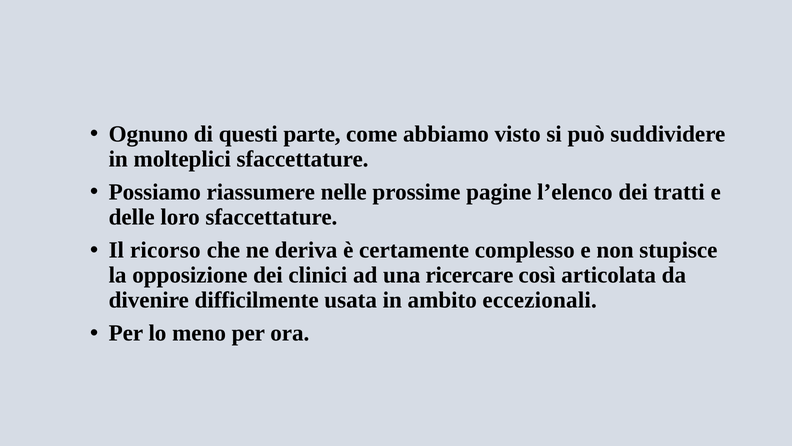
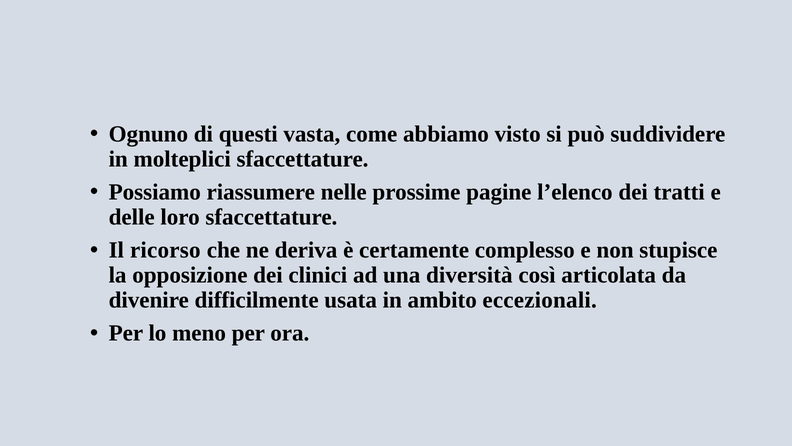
parte: parte -> vasta (312, 134)
ricercare: ricercare -> diversità (469, 275)
